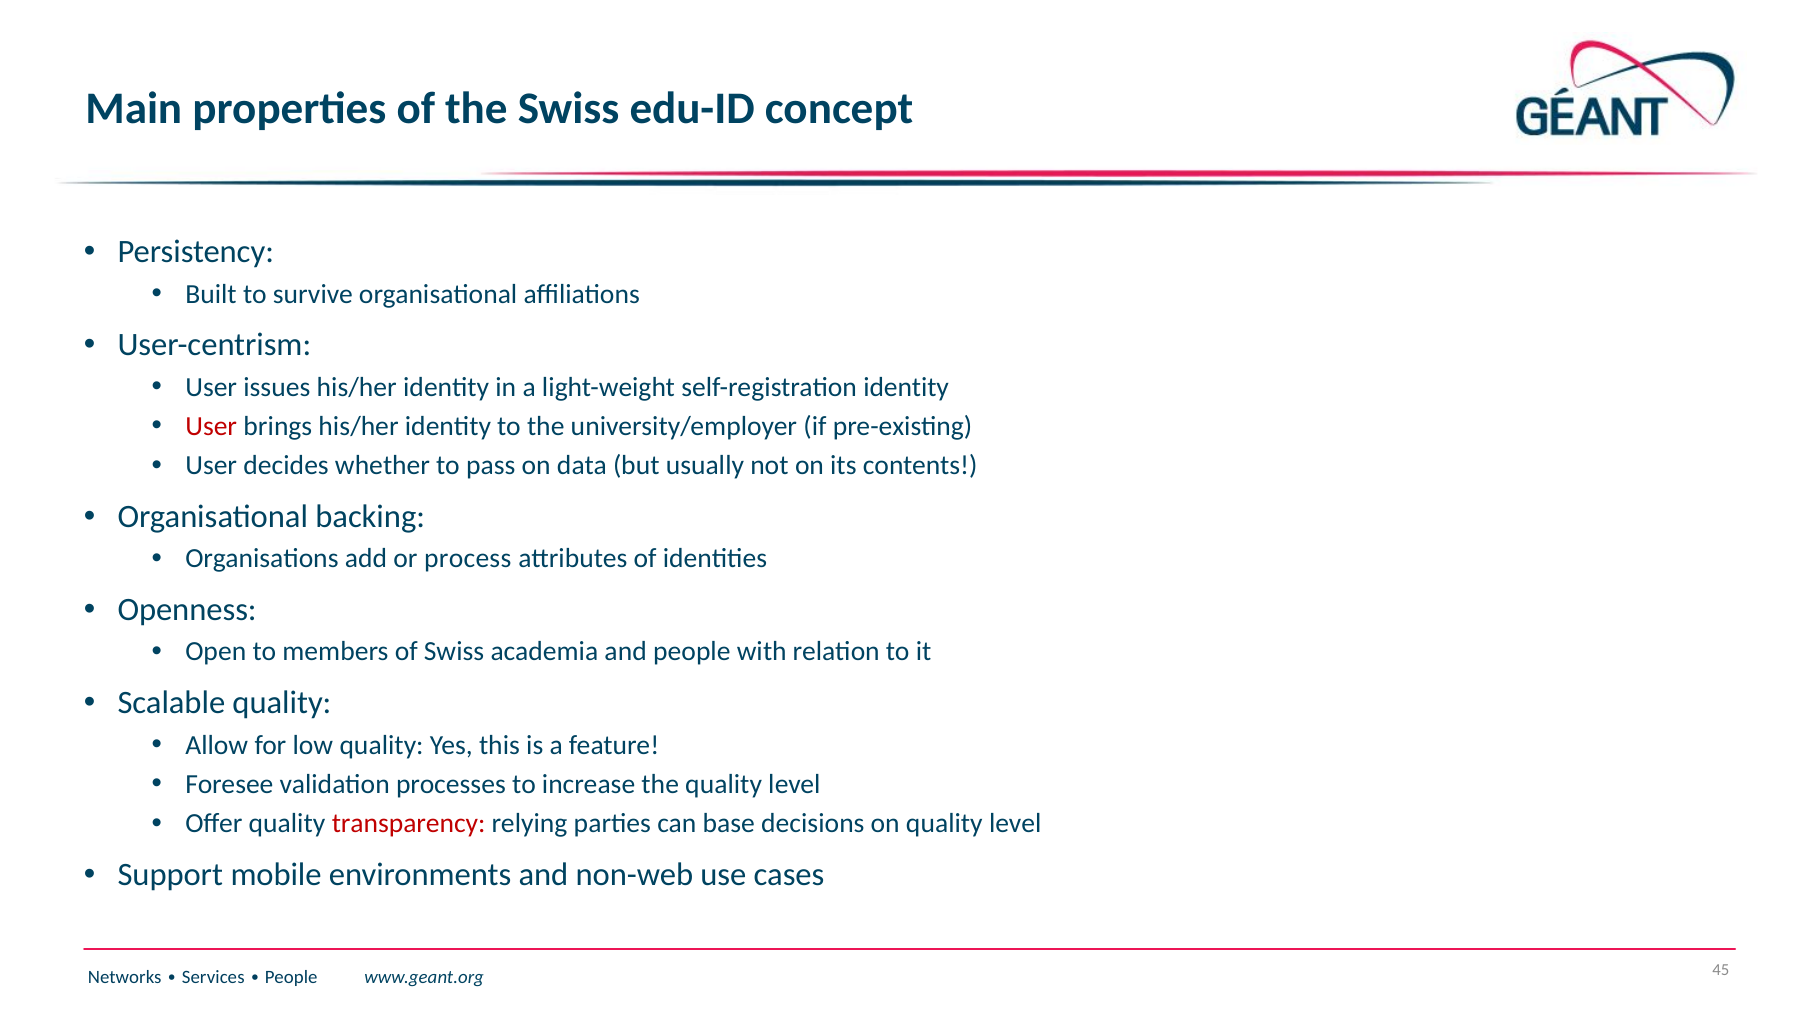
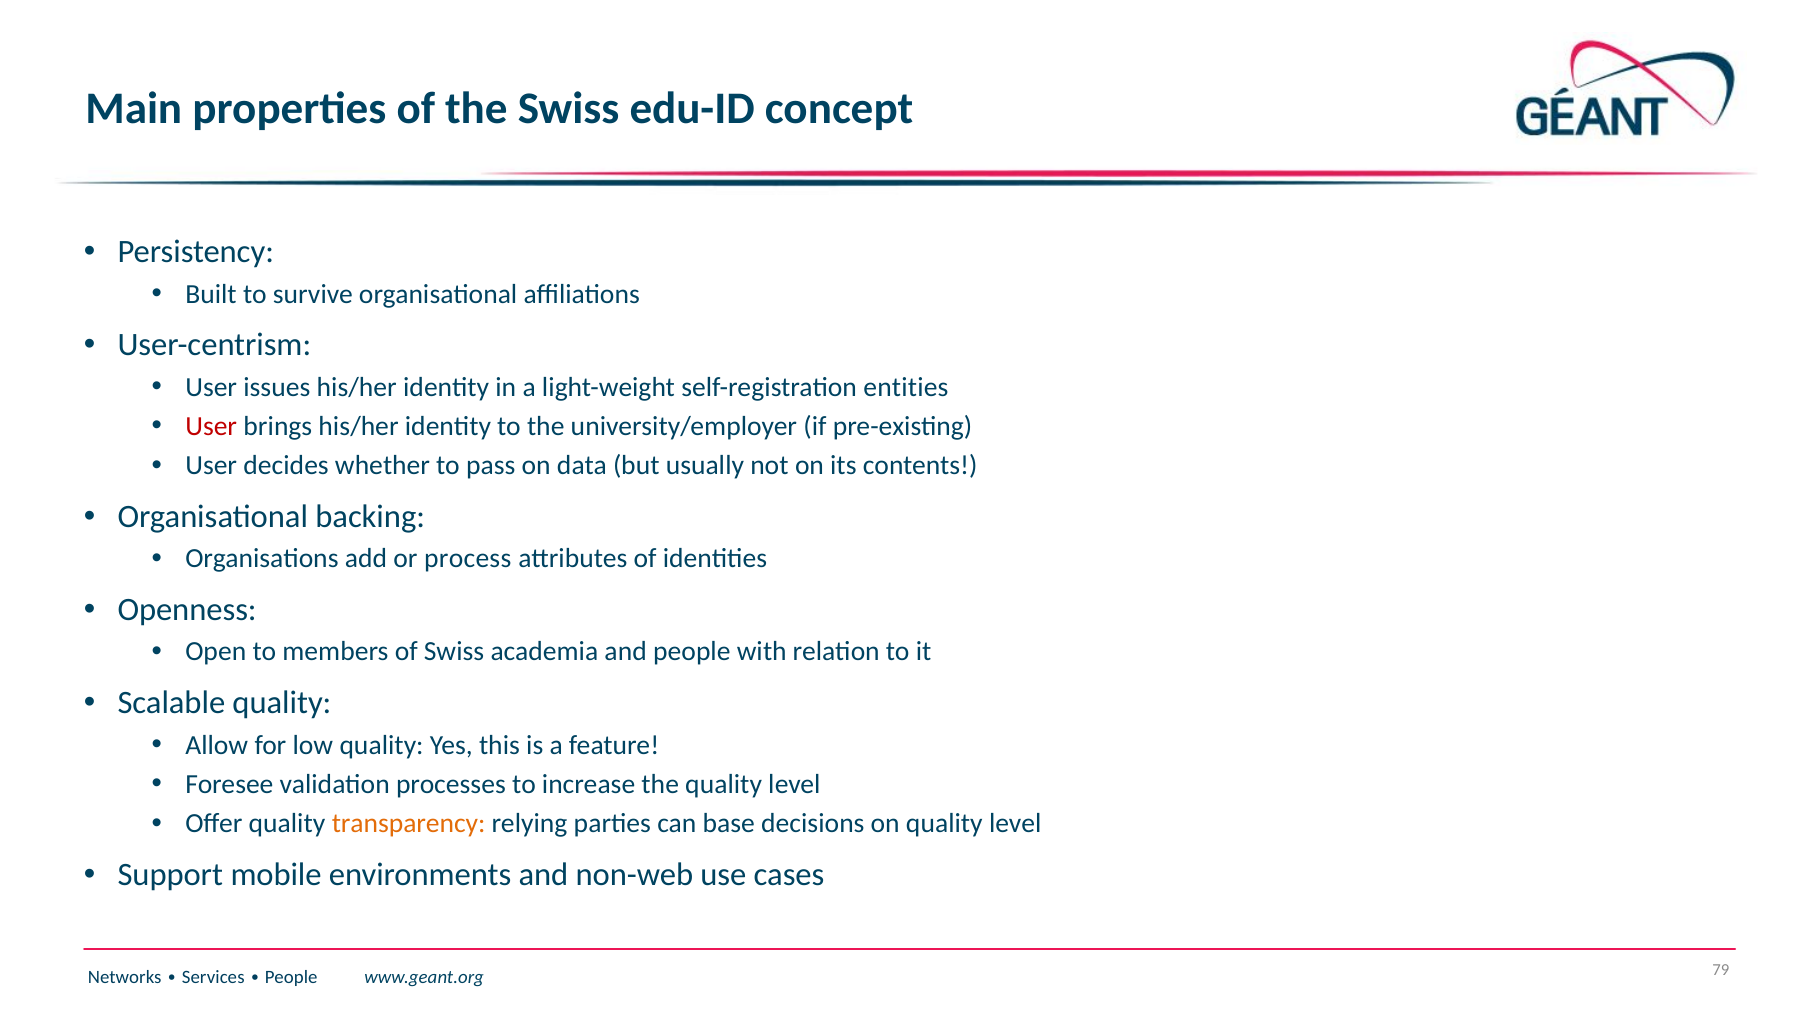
self-registration identity: identity -> entities (906, 387)
transparency colour: red -> orange (409, 824)
45: 45 -> 79 (1721, 970)
